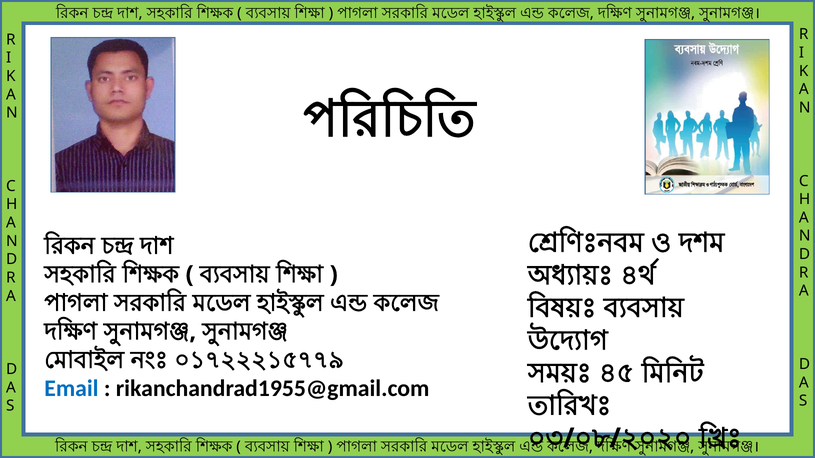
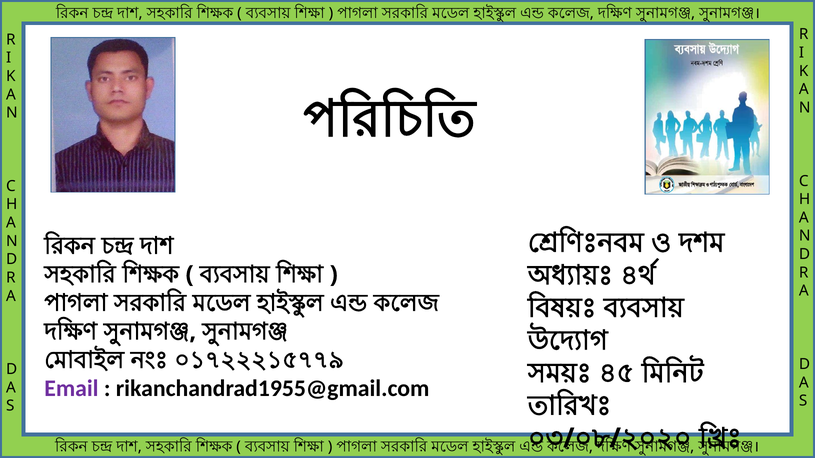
Email colour: blue -> purple (71, 389)
